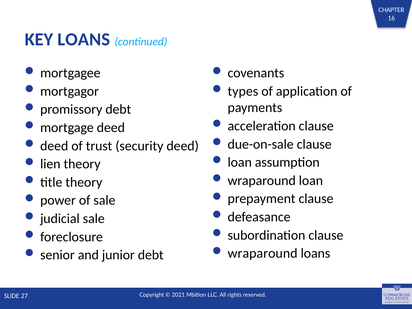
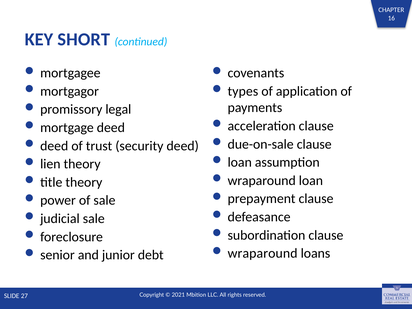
KEY LOANS: LOANS -> SHORT (84, 39)
promissory debt: debt -> legal (118, 109)
